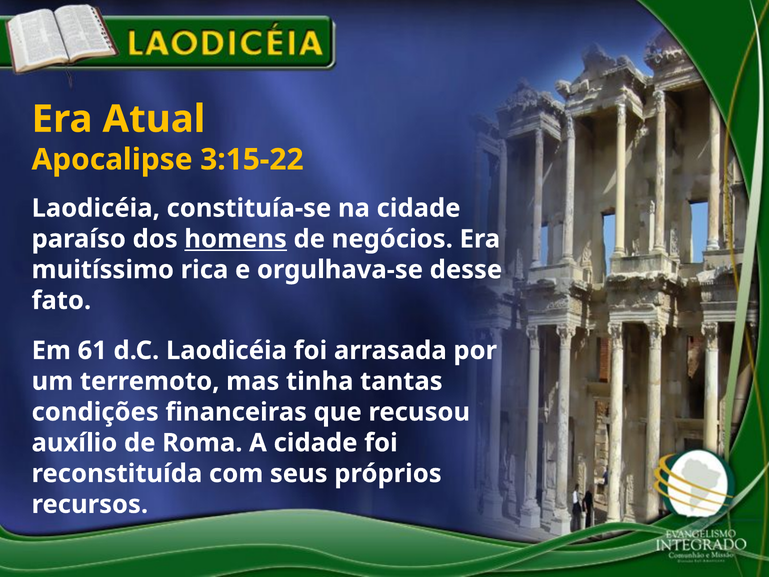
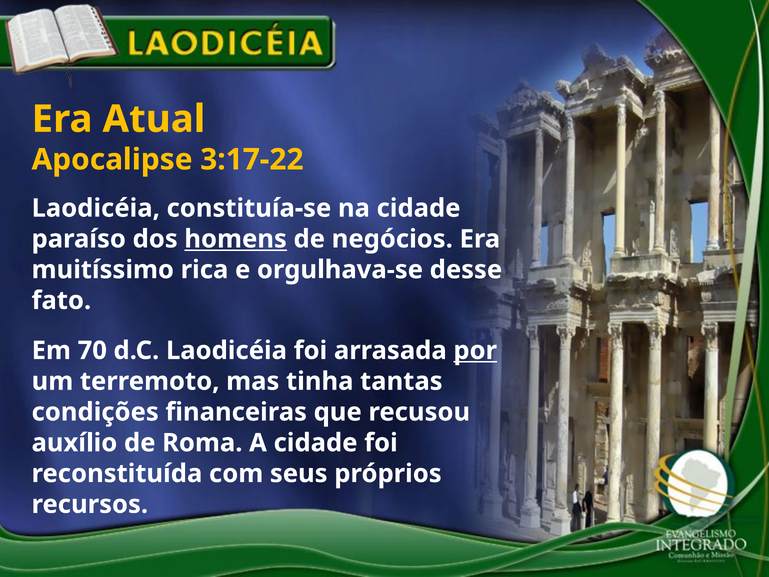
3:15-22: 3:15-22 -> 3:17-22 (252, 160)
61: 61 -> 70 (92, 350)
por underline: none -> present (475, 350)
